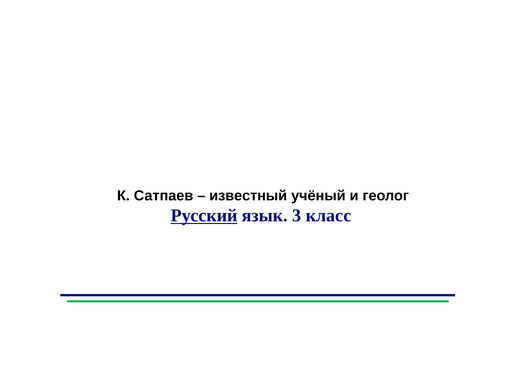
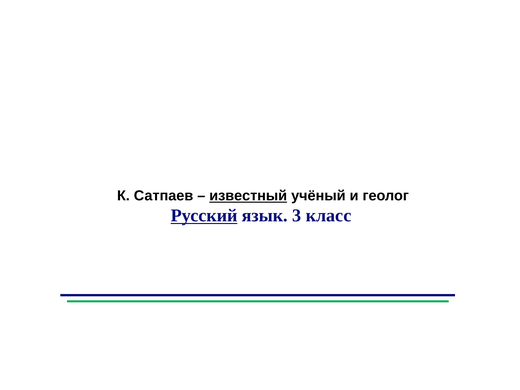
известный underline: none -> present (248, 196)
